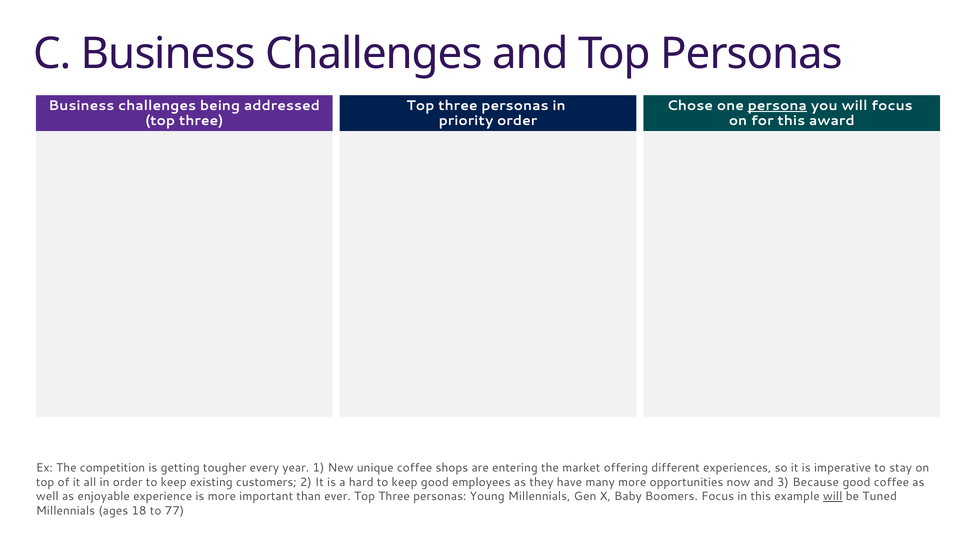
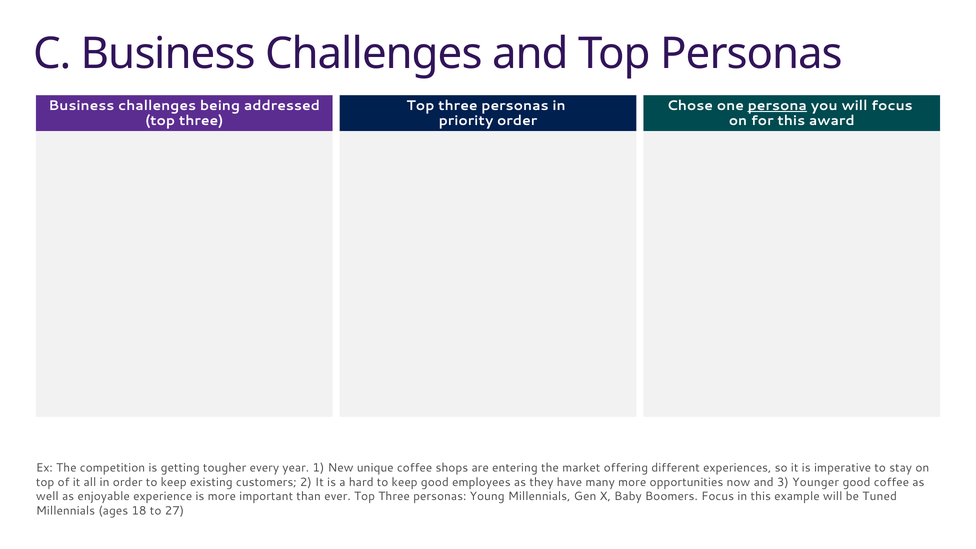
Because: Because -> Younger (816, 482)
will underline: present -> none (833, 496)
77: 77 -> 27 (174, 511)
